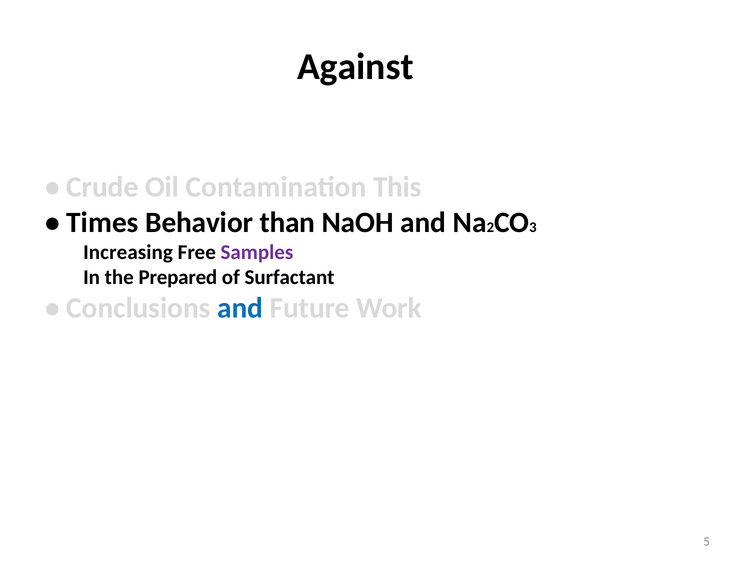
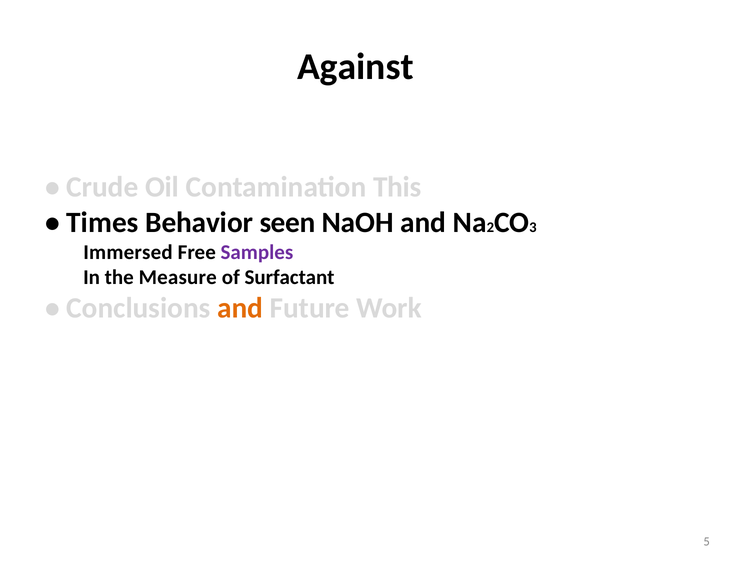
than: than -> seen (288, 222)
Increasing: Increasing -> Immersed (128, 252)
Prepared: Prepared -> Measure (178, 277)
and colour: blue -> orange (240, 308)
